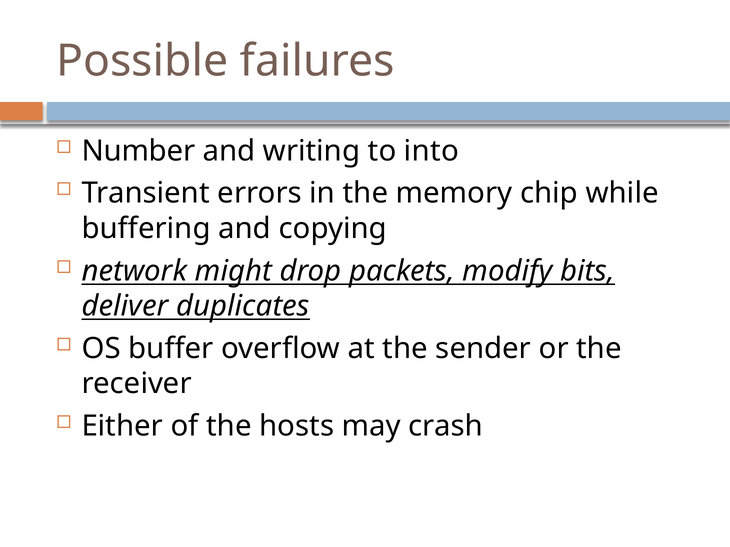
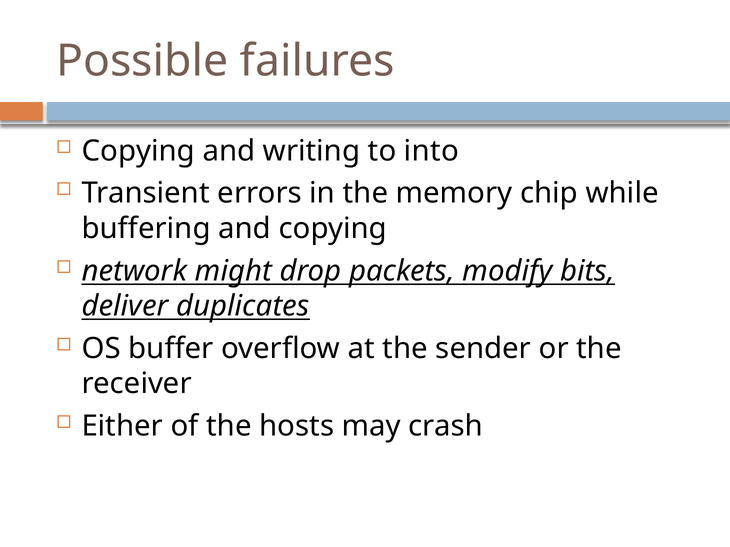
Number: Number -> Copying (138, 151)
